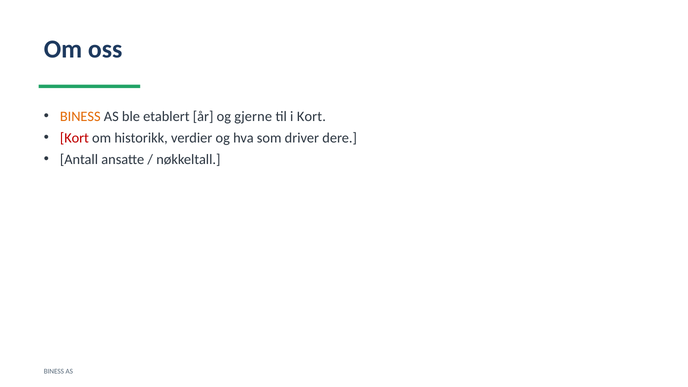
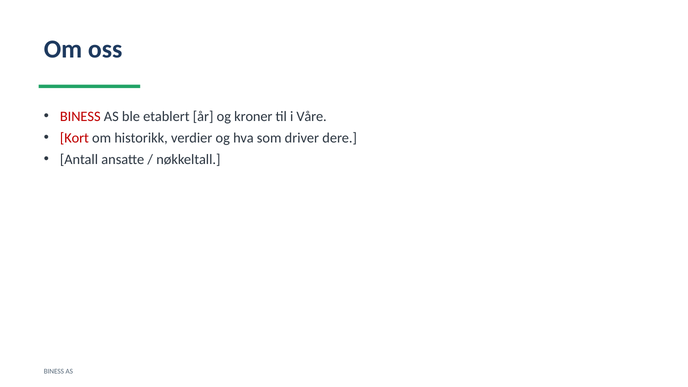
BINESS colour: orange -> red (80, 117)
gjerne: gjerne -> kroner (253, 117)
i Kort: Kort -> Våre (312, 117)
